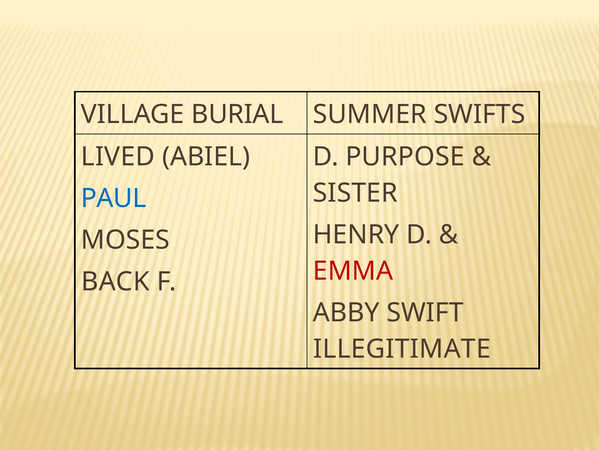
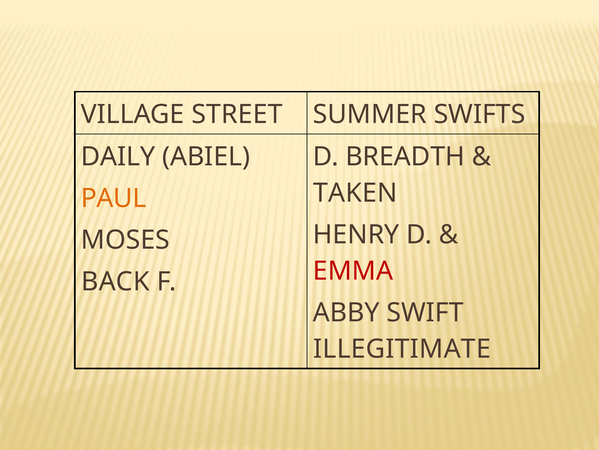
BURIAL: BURIAL -> STREET (237, 114)
LIVED: LIVED -> DAILY (118, 156)
PURPOSE: PURPOSE -> BREADTH (405, 156)
SISTER: SISTER -> TAKEN (355, 193)
PAUL colour: blue -> orange (114, 198)
